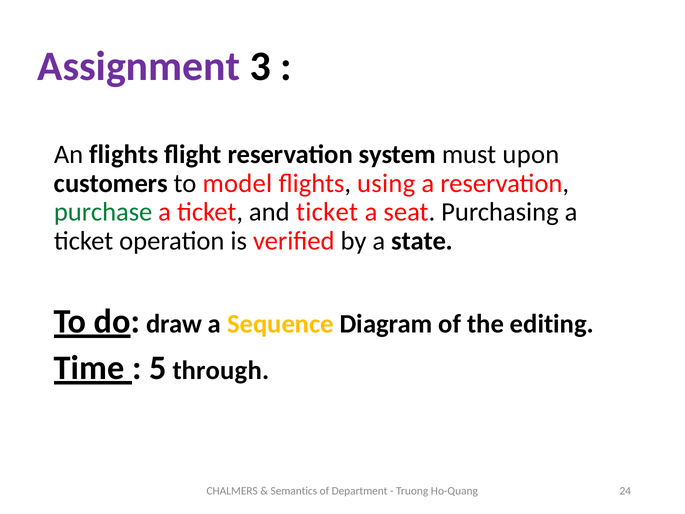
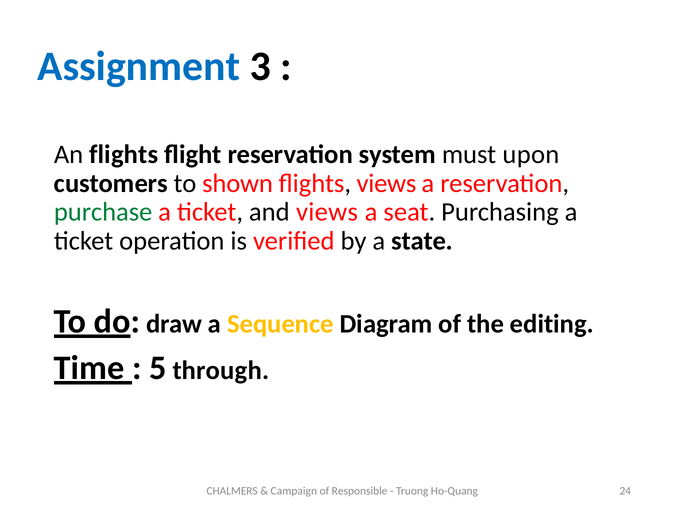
Assignment colour: purple -> blue (139, 67)
model: model -> shown (238, 183)
flights using: using -> views (386, 183)
and ticket: ticket -> views (327, 212)
Semantics: Semantics -> Campaign (294, 491)
Department: Department -> Responsible (360, 491)
